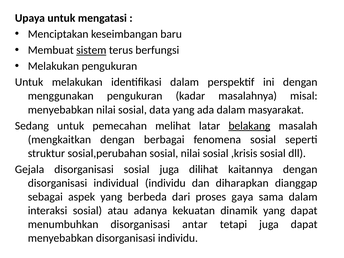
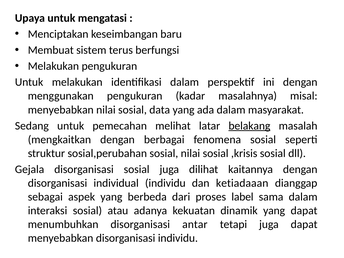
sistem underline: present -> none (91, 50)
diharapkan: diharapkan -> ketiadaaan (242, 183)
gaya: gaya -> label (242, 197)
